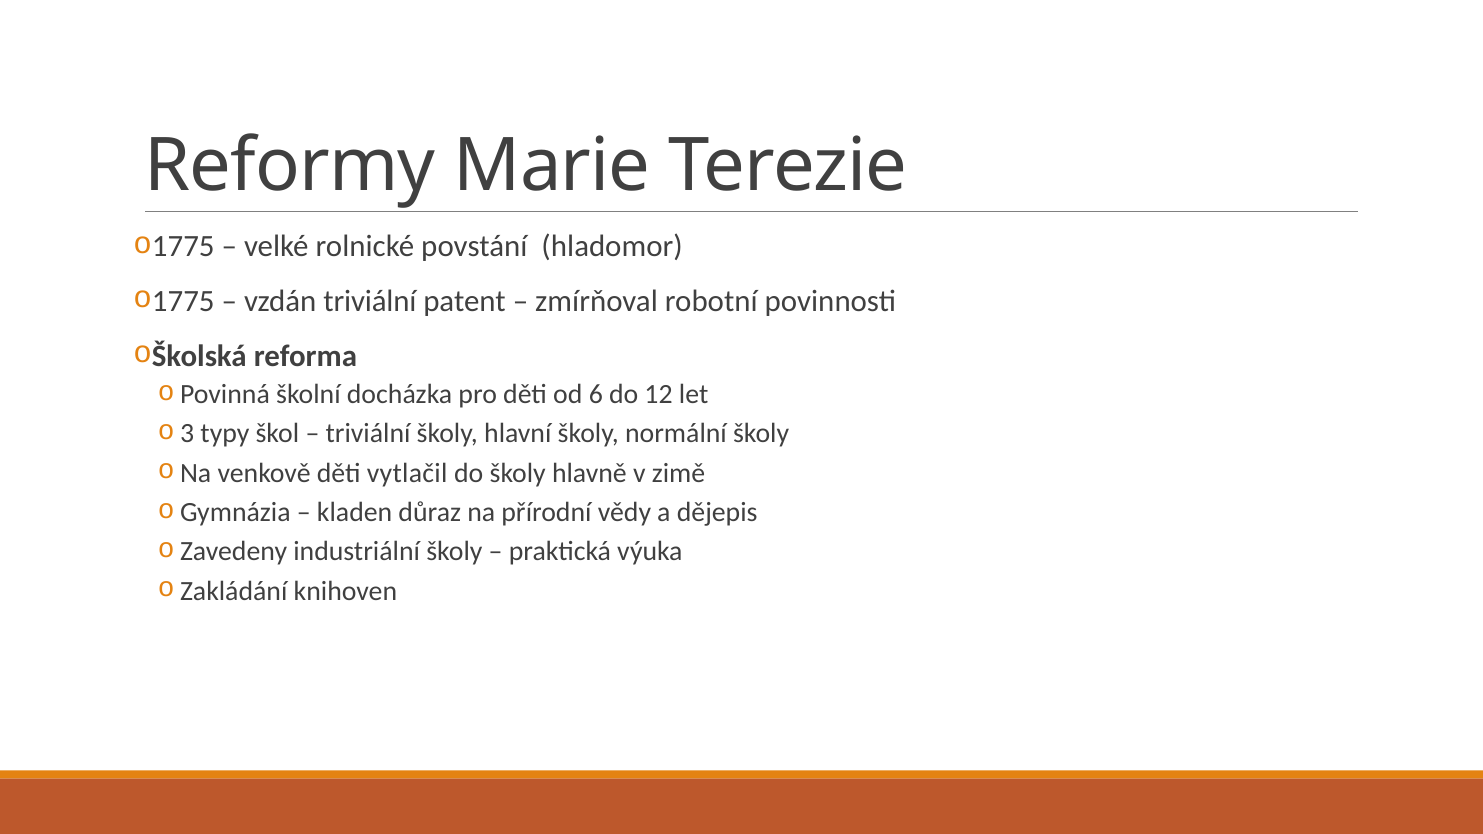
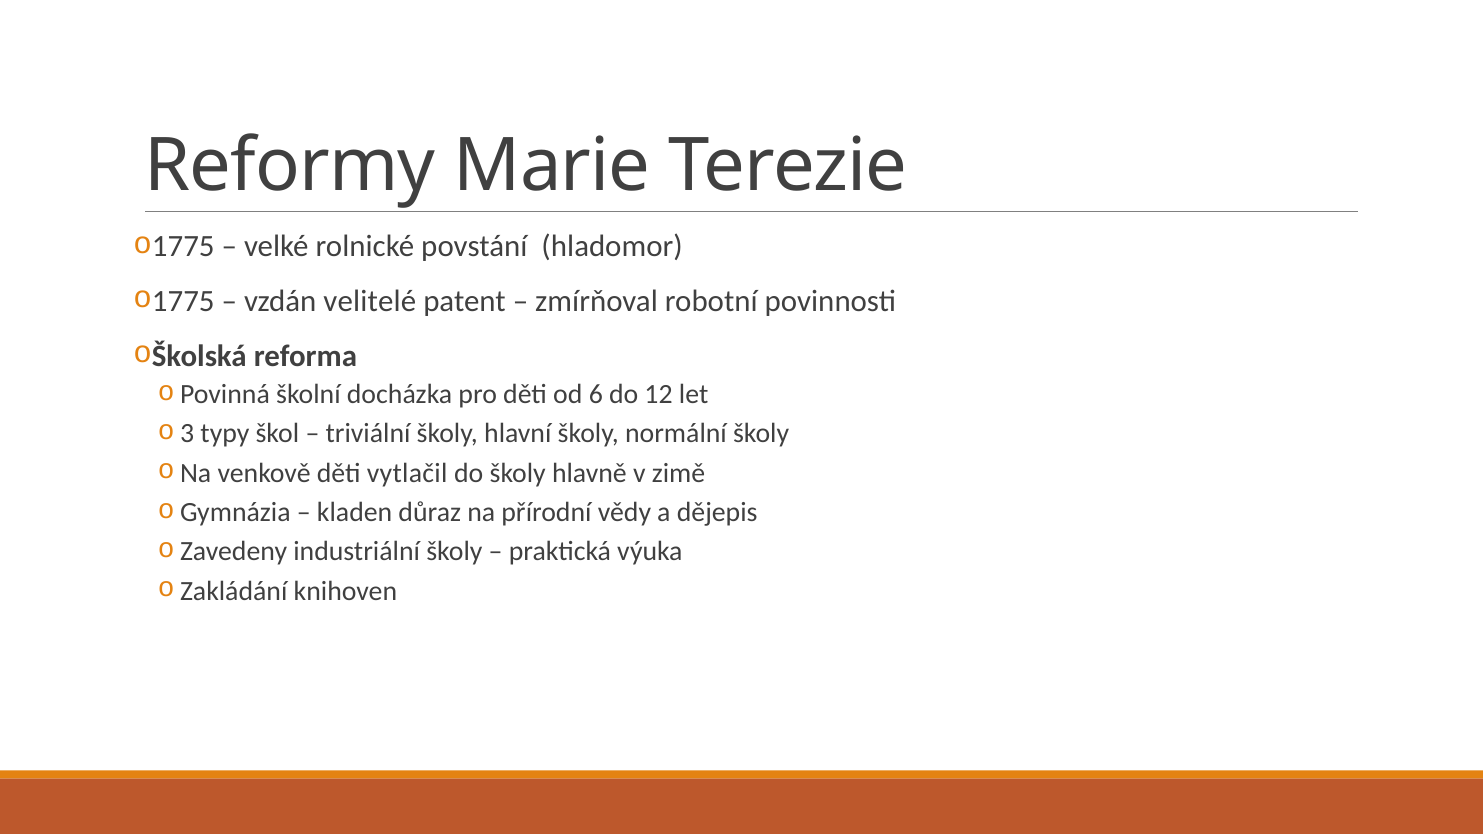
vzdán triviální: triviální -> velitelé (370, 302)
